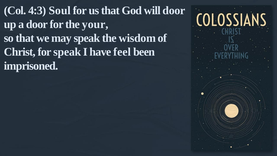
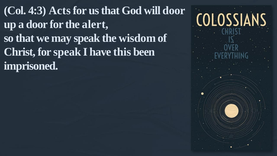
Soul: Soul -> Acts (60, 10)
your: your -> alert (95, 24)
feel: feel -> this (122, 52)
